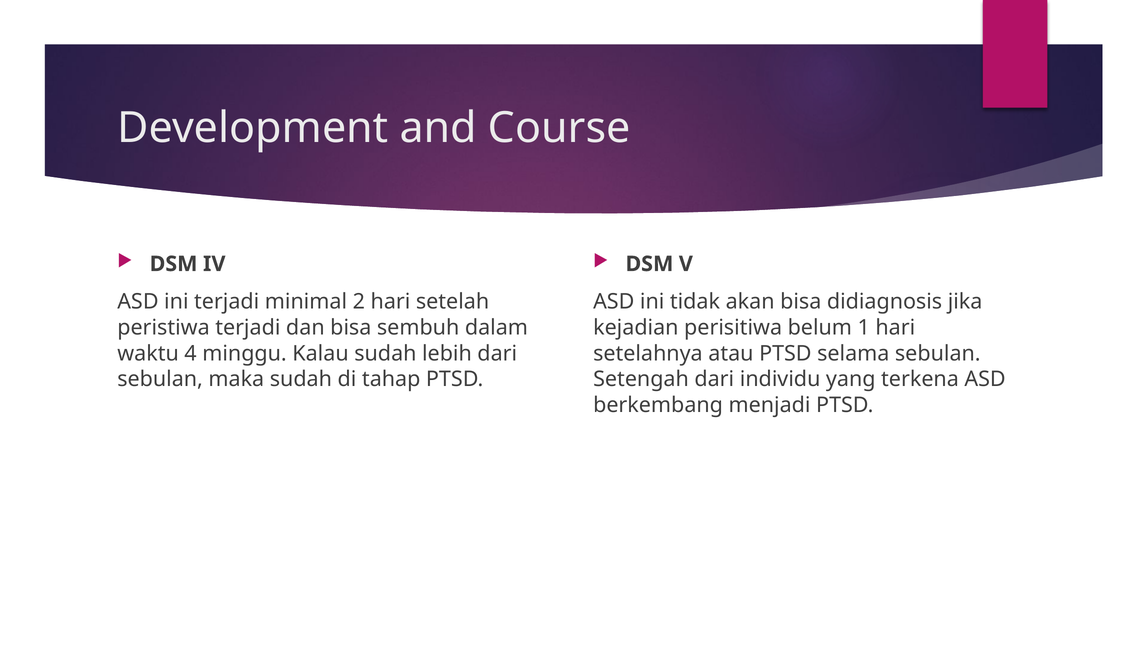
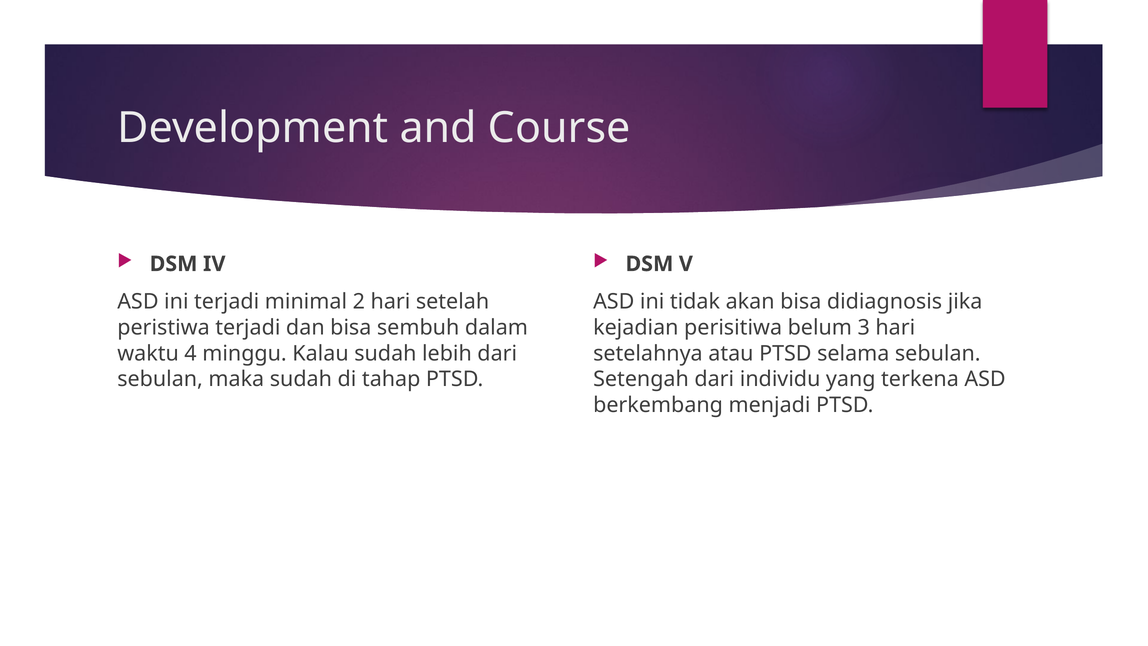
1: 1 -> 3 (864, 327)
